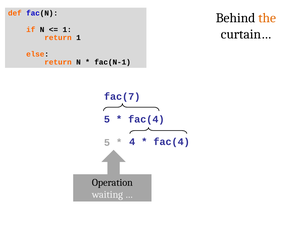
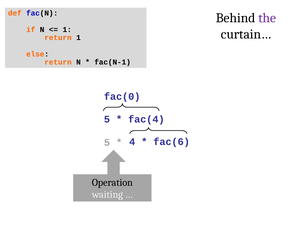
the colour: orange -> purple (267, 18)
fac(7: fac(7 -> fac(0 (122, 97)
fac(4: fac(4 -> fac(6 (172, 142)
